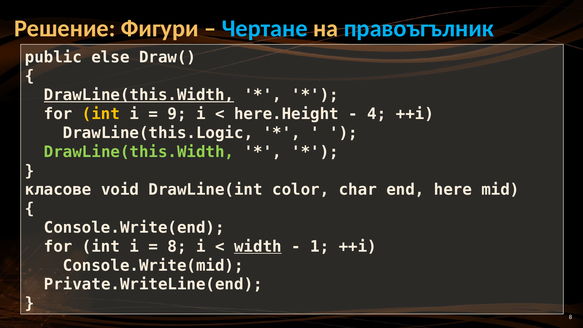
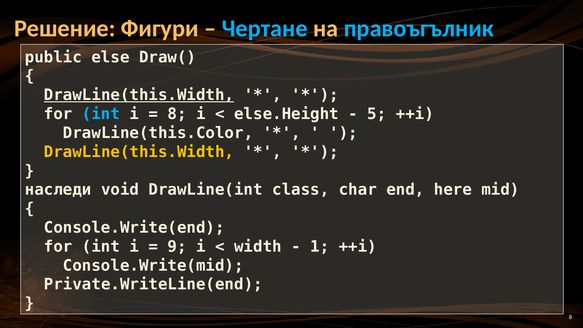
int colour: yellow -> light blue (101, 114)
9: 9 -> 8 (177, 114)
here.Height: here.Height -> else.Height (286, 114)
4: 4 -> 5 (377, 114)
DrawLine(this.Logic: DrawLine(this.Logic -> DrawLine(this.Color (158, 133)
DrawLine(this.Width colour: light green -> yellow (139, 152)
класове: класове -> наследи (58, 190)
color: color -> class (301, 190)
8: 8 -> 9 (177, 247)
width underline: present -> none (258, 247)
